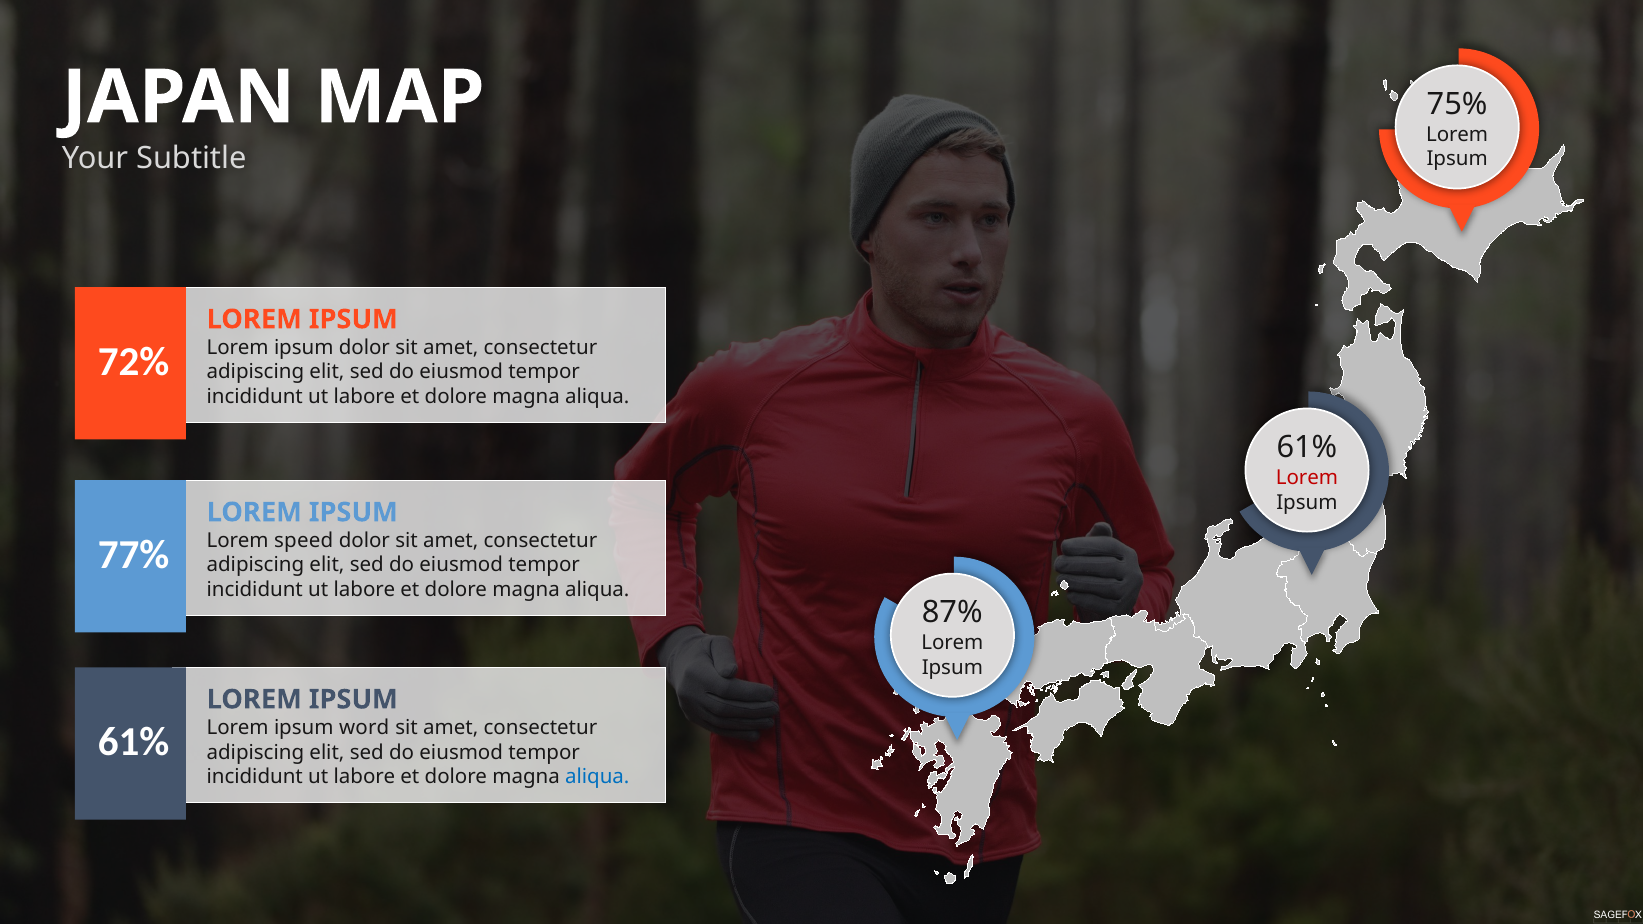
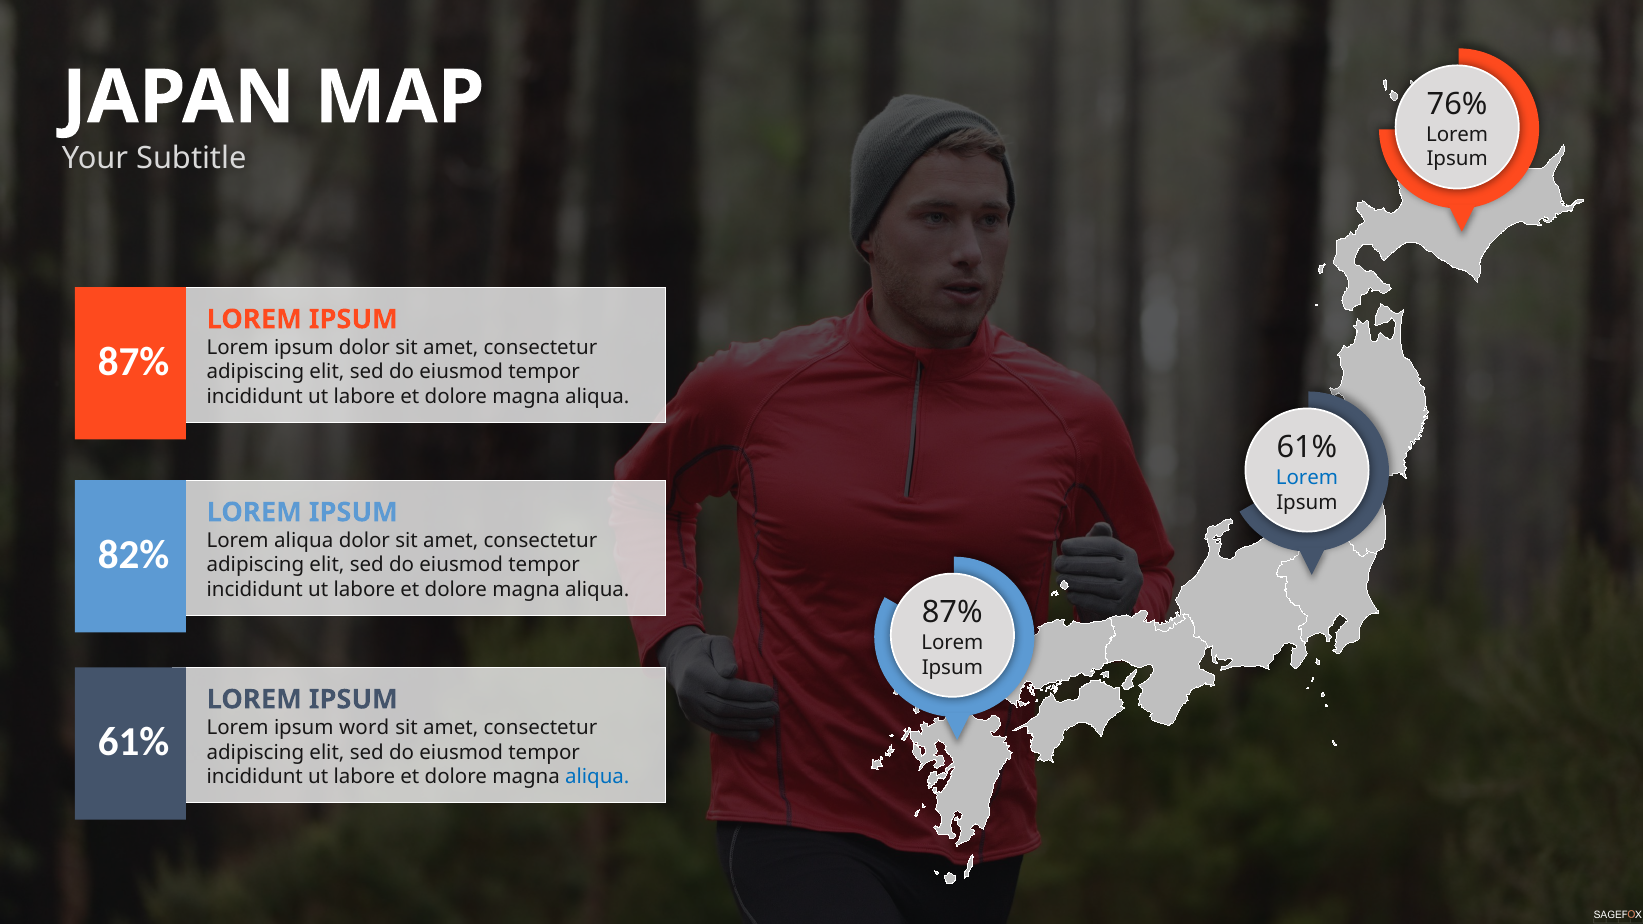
75%: 75% -> 76% (1457, 104)
72%: 72% -> 87% (134, 362)
Lorem colour: red -> blue (1307, 478)
Lorem speed: speed -> aliqua (304, 541)
77%: 77% -> 82% (134, 555)
